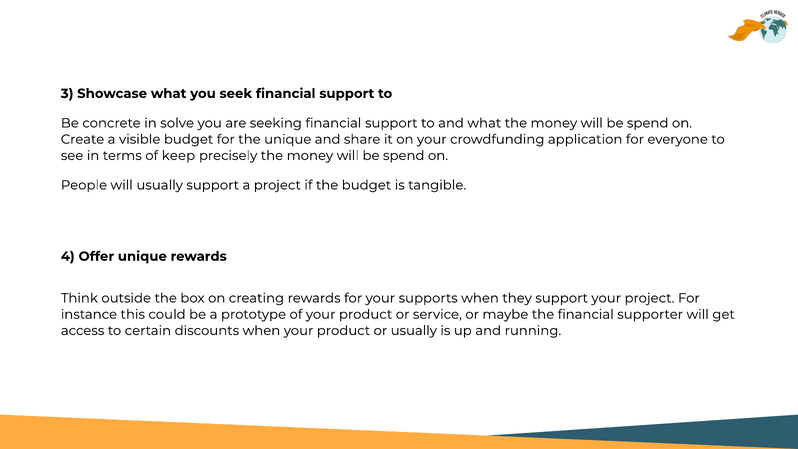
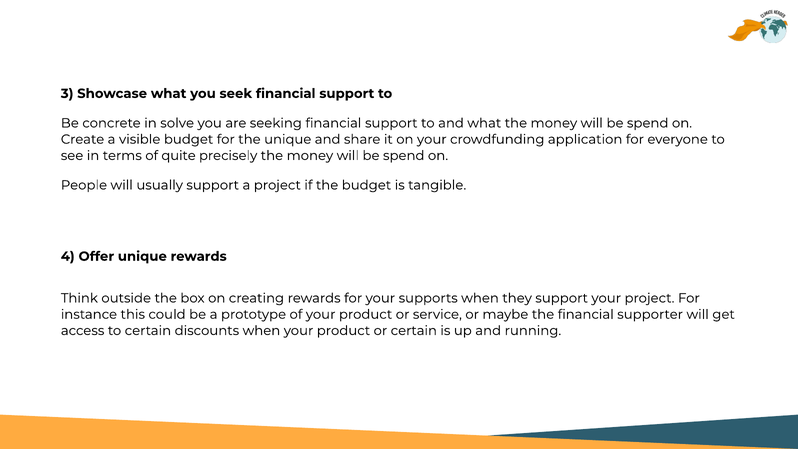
keep: keep -> quite (179, 156)
or usually: usually -> certain (414, 331)
